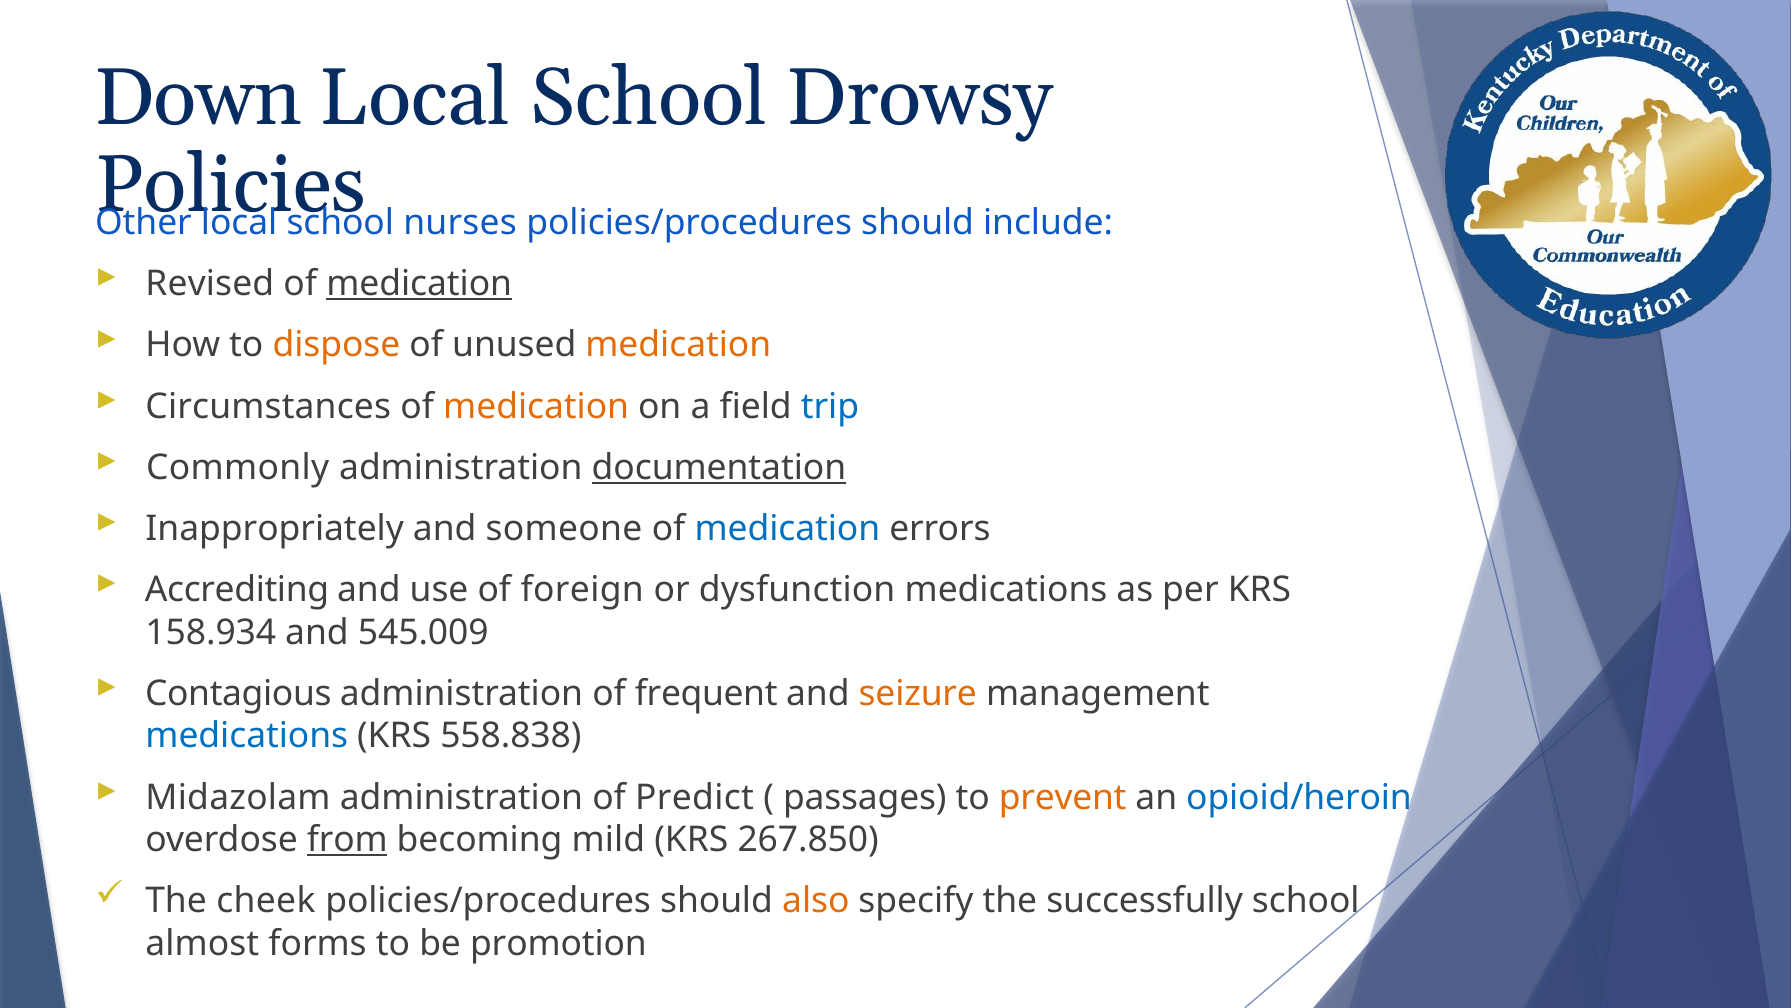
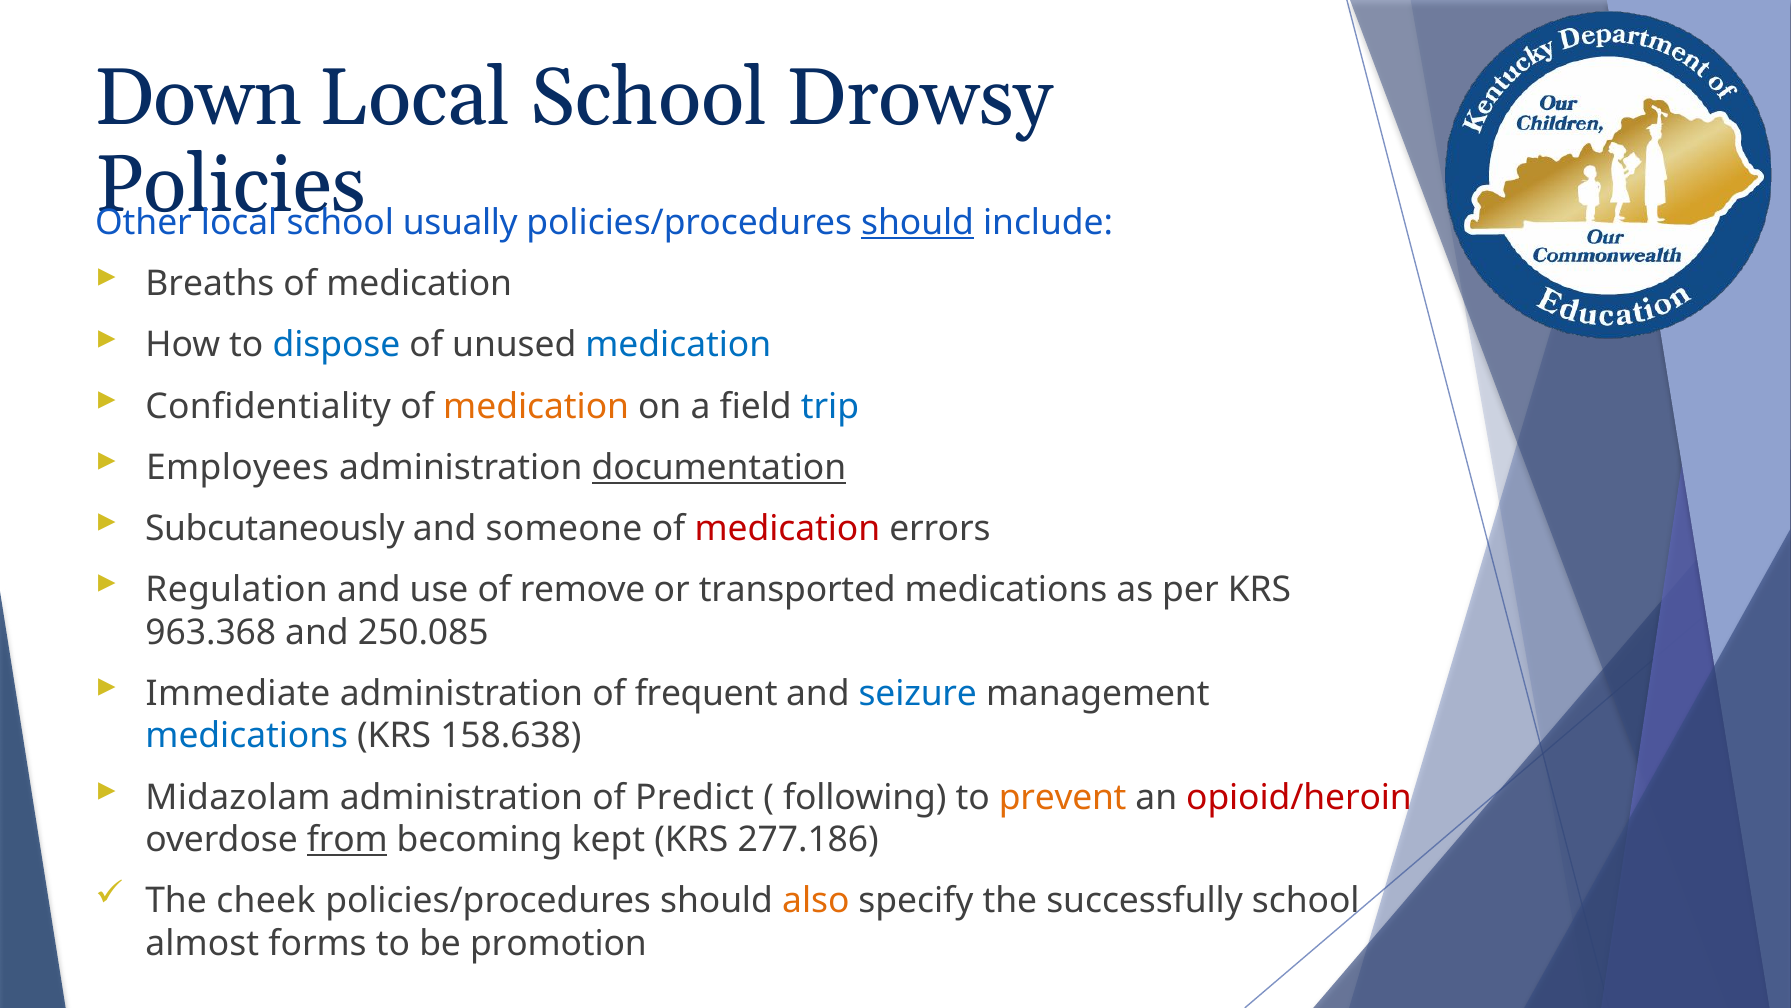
nurses: nurses -> usually (460, 223)
should underline: none -> present (918, 223)
Revised: Revised -> Breaths (210, 284)
medication underline: present -> none (419, 284)
dispose colour: orange -> blue (336, 345)
medication colour: orange -> blue (678, 345)
Circumstances: Circumstances -> Confidentiality (268, 406)
Commonly: Commonly -> Employees (238, 467)
Inappropriately: Inappropriately -> Subcutaneously (275, 528)
medication colour: blue -> red (787, 528)
Accrediting: Accrediting -> Regulation (237, 590)
foreign: foreign -> remove (583, 590)
dysfunction: dysfunction -> transported (797, 590)
158.934: 158.934 -> 963.368 (211, 632)
545.009: 545.009 -> 250.085 (423, 632)
Contagious: Contagious -> Immediate (238, 693)
seizure colour: orange -> blue (918, 693)
558.838: 558.838 -> 158.638 (511, 736)
passages: passages -> following (865, 797)
opioid/heroin colour: blue -> red (1299, 797)
mild: mild -> kept (608, 840)
267.850: 267.850 -> 277.186 (808, 840)
